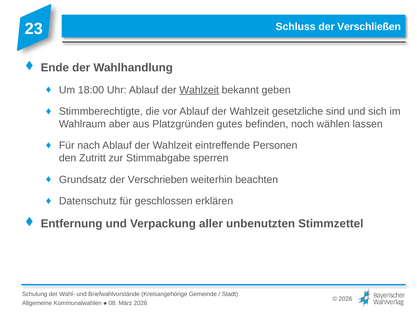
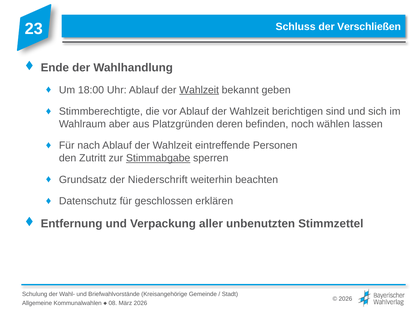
gesetzliche: gesetzliche -> berichtigen (298, 111)
gutes: gutes -> deren (230, 124)
Stimmabgabe underline: none -> present (158, 158)
Verschrieben: Verschrieben -> Niederschrift (158, 179)
